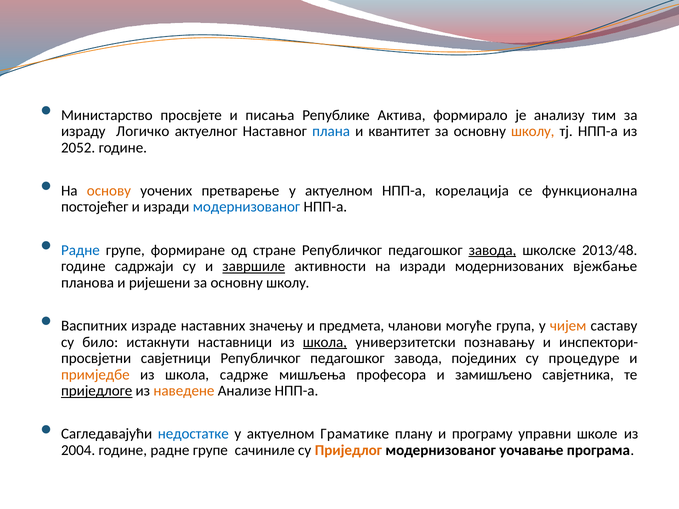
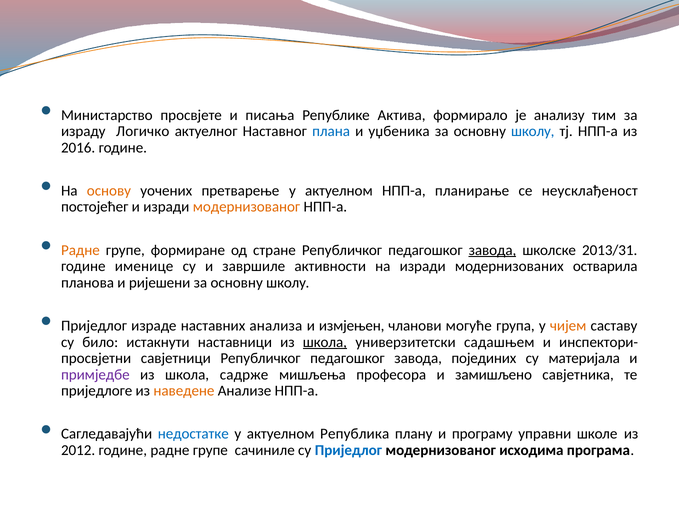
квантитет: квантитет -> уџбеника (399, 131)
школу colour: orange -> blue (533, 131)
2052: 2052 -> 2016 (78, 148)
корелација: корелација -> планирање (472, 191)
функционална: функционална -> неусклађеност (590, 191)
модернизованог colour: blue -> orange (246, 207)
Радне colour: blue -> orange (80, 250)
2013/48: 2013/48 -> 2013/31 (610, 250)
садржаји: садржаји -> именице (144, 267)
завршиле underline: present -> none (254, 267)
вјежбање: вјежбање -> остварила (605, 267)
Васпитних: Васпитних -> Приједлог (94, 326)
значењу: значењу -> анализа (276, 326)
предмета: предмета -> измјењен (352, 326)
познавању: познавању -> садашњем (499, 342)
процедуре: процедуре -> материјала (584, 359)
примједбе colour: orange -> purple (95, 375)
приједлоге underline: present -> none (97, 391)
Граматике: Граматике -> Република (355, 434)
2004: 2004 -> 2012 (78, 451)
Приједлог colour: orange -> blue (348, 451)
уочавање: уочавање -> исходима (531, 451)
